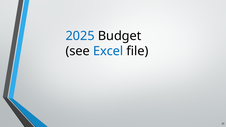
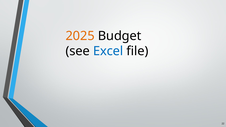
2025 colour: blue -> orange (80, 36)
